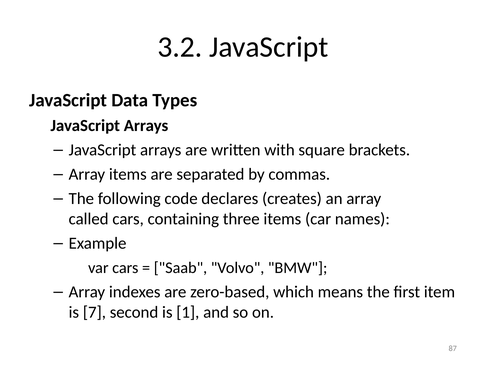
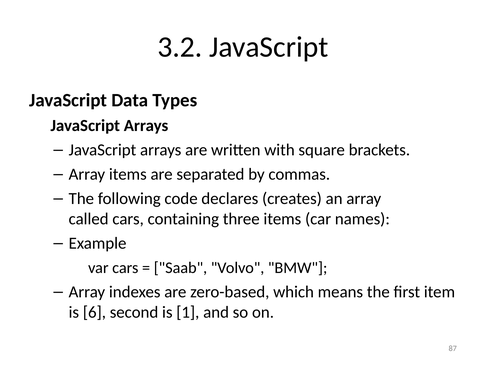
7: 7 -> 6 (94, 312)
